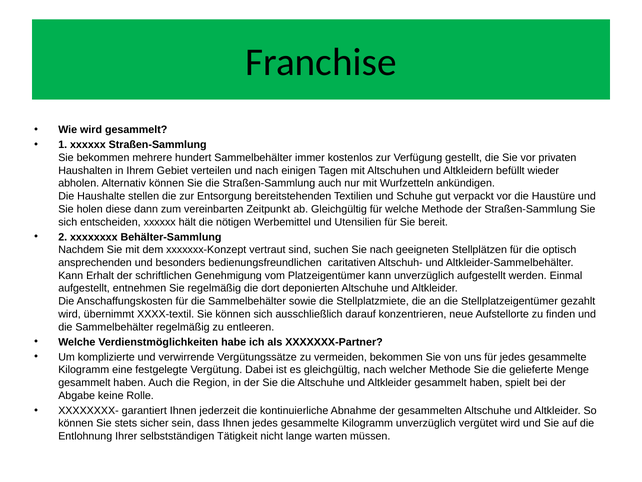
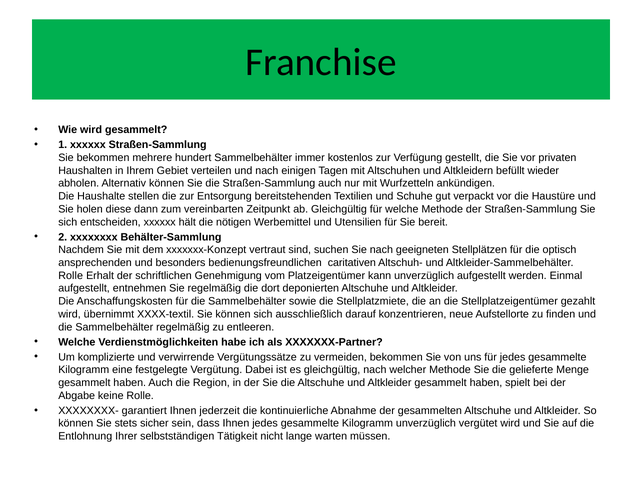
Kann: Kann -> Rolle (71, 275)
